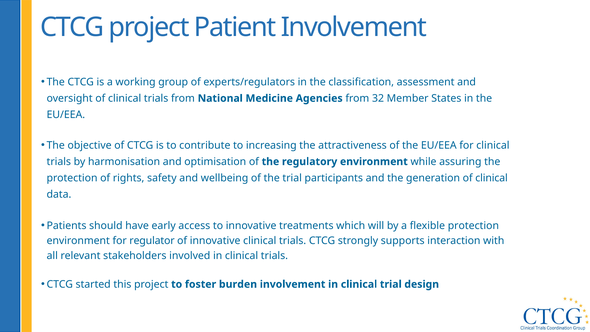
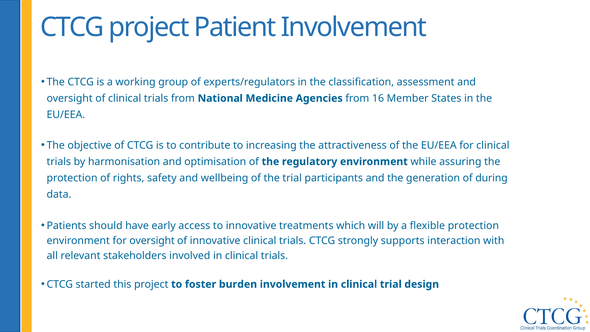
32: 32 -> 16 (378, 98)
generation of clinical: clinical -> during (492, 178)
for regulator: regulator -> oversight (152, 241)
